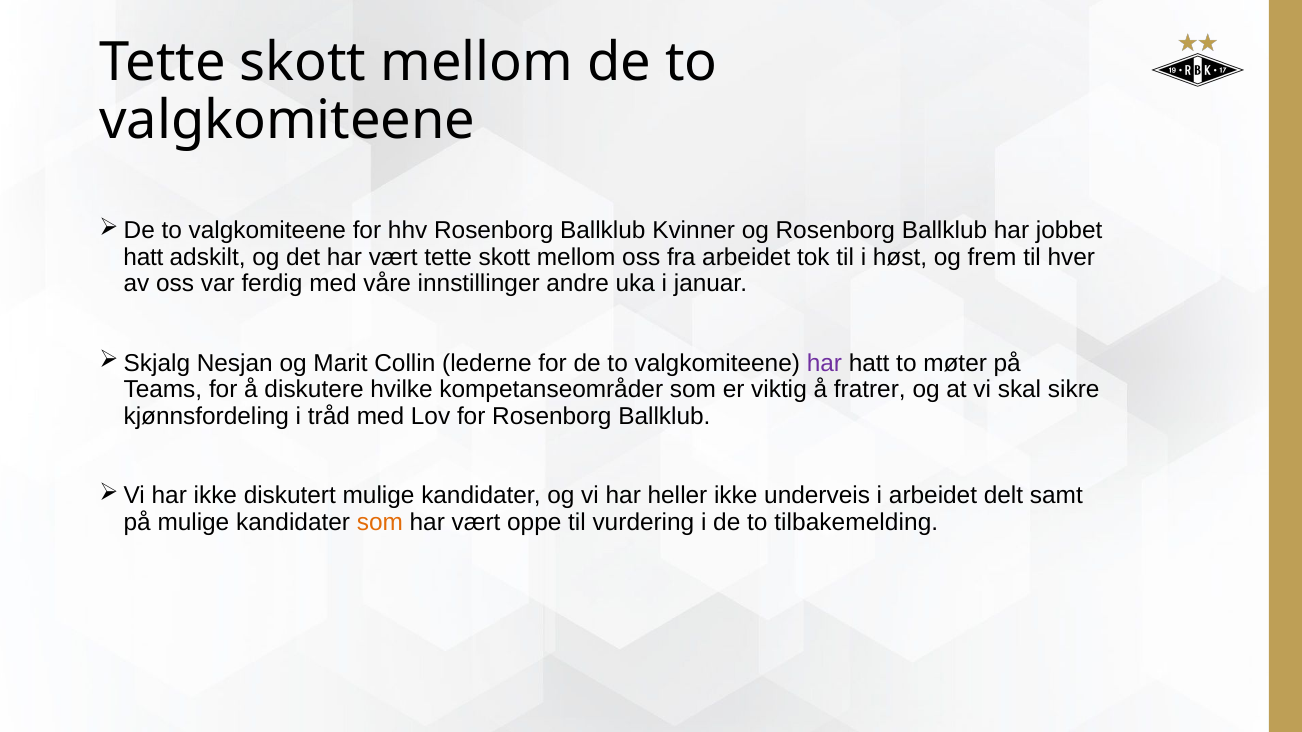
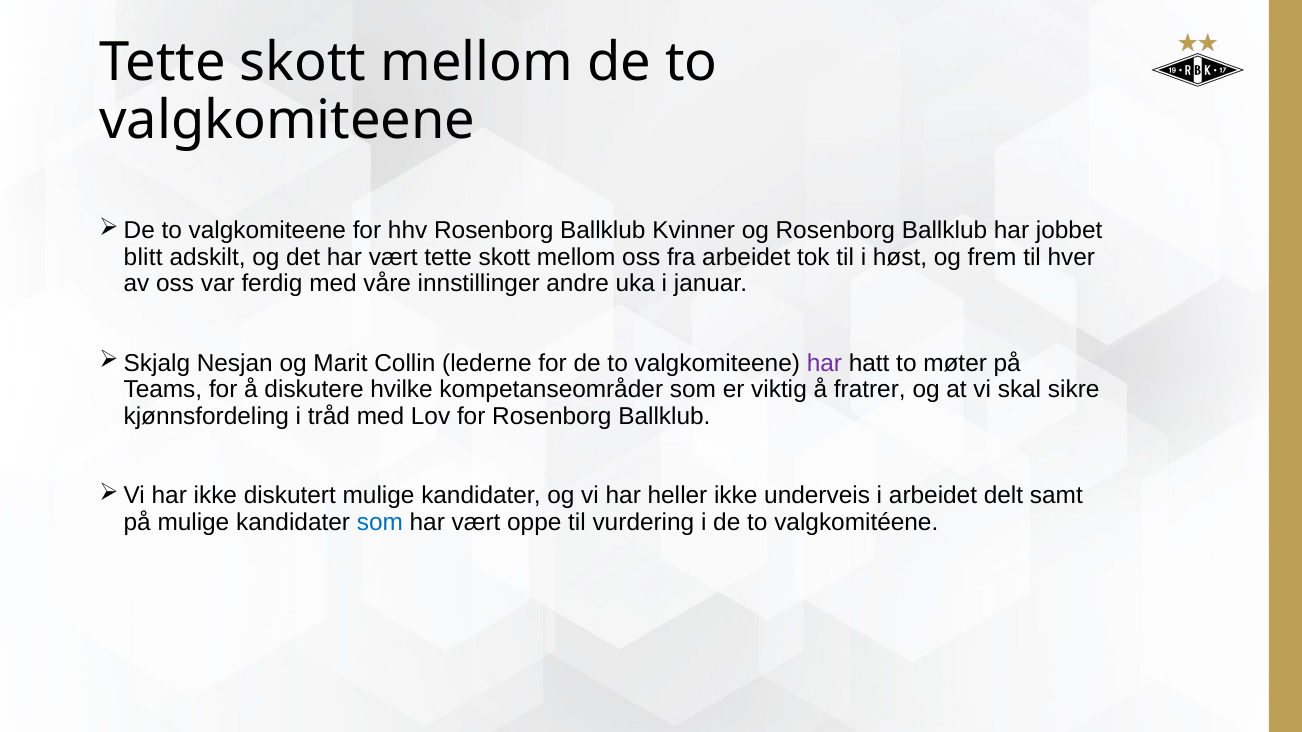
hatt: hatt -> blitt (143, 257)
som colour: orange -> blue (380, 522)
tilbakemelding: tilbakemelding -> valgkomitéene (856, 522)
